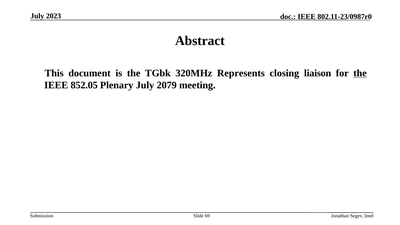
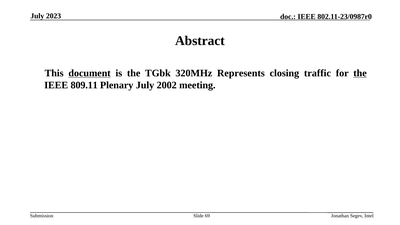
document underline: none -> present (90, 73)
liaison: liaison -> traffic (318, 73)
852.05: 852.05 -> 809.11 (84, 85)
2079: 2079 -> 2002 (167, 85)
